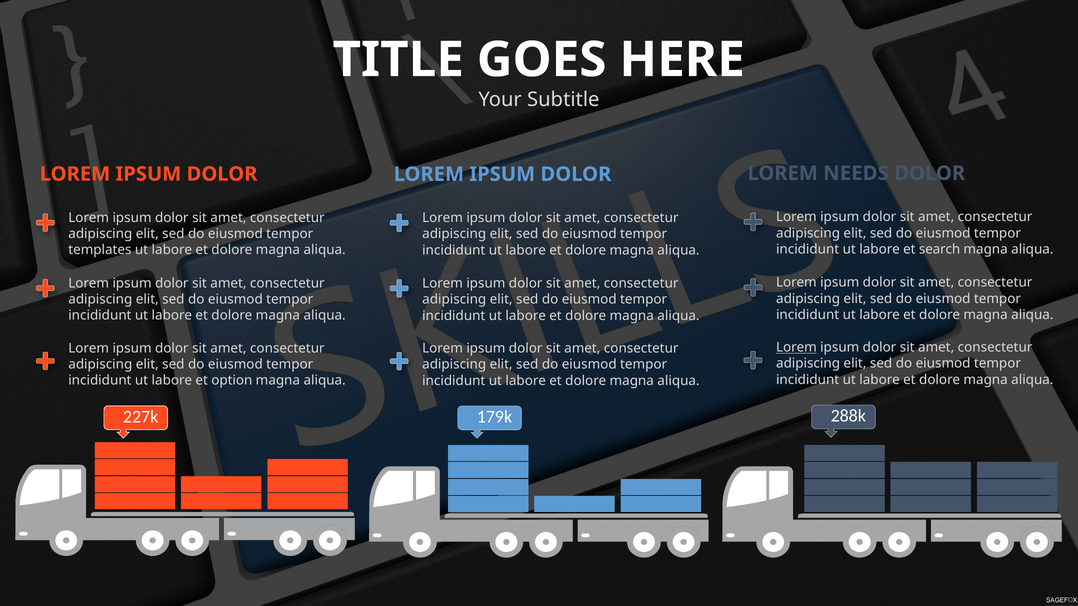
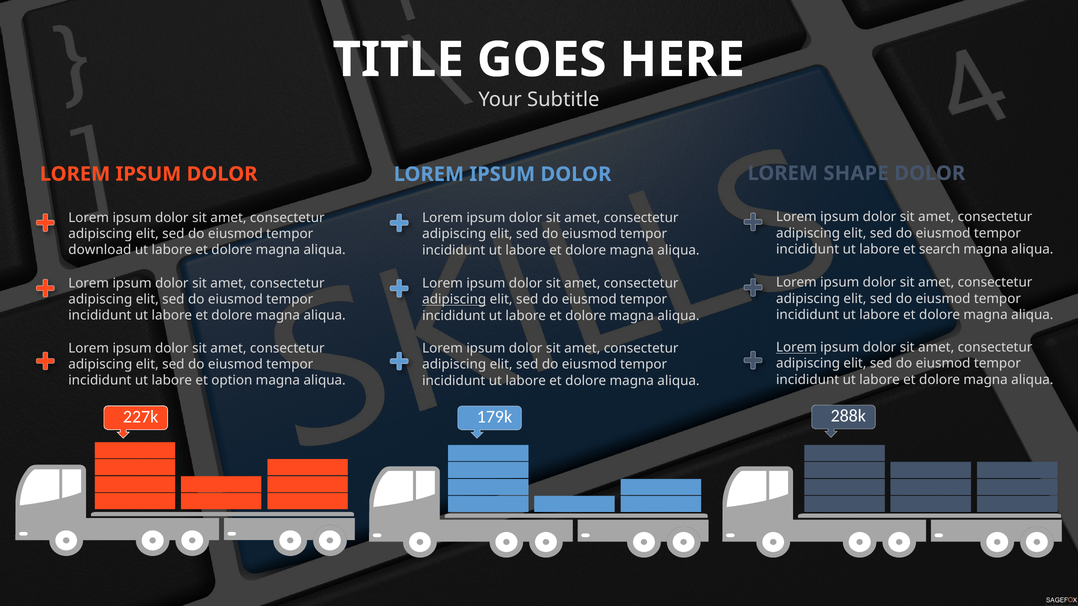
NEEDS: NEEDS -> SHAPE (856, 173)
templates: templates -> download (100, 250)
adipiscing underline: none -> present (454, 300)
